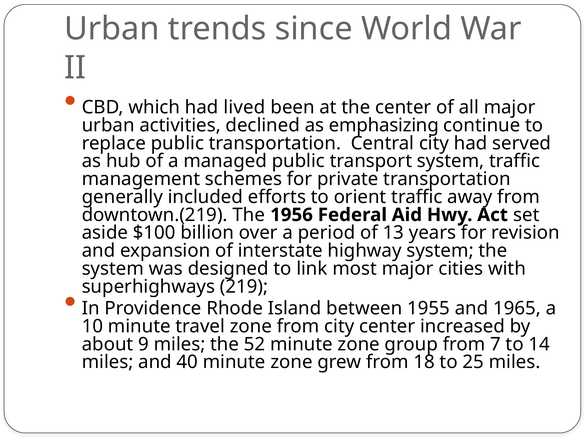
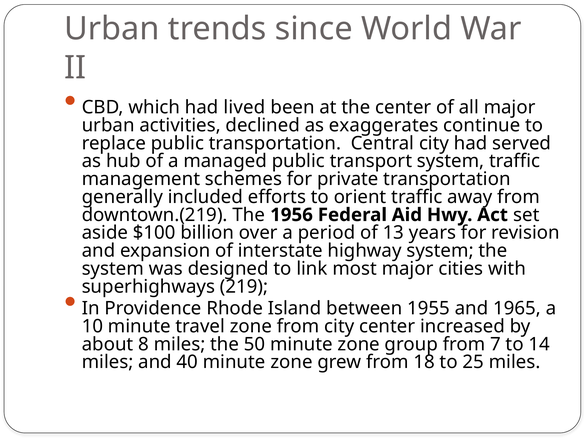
emphasizing: emphasizing -> exaggerates (384, 125)
9: 9 -> 8 (144, 344)
52: 52 -> 50 (255, 344)
